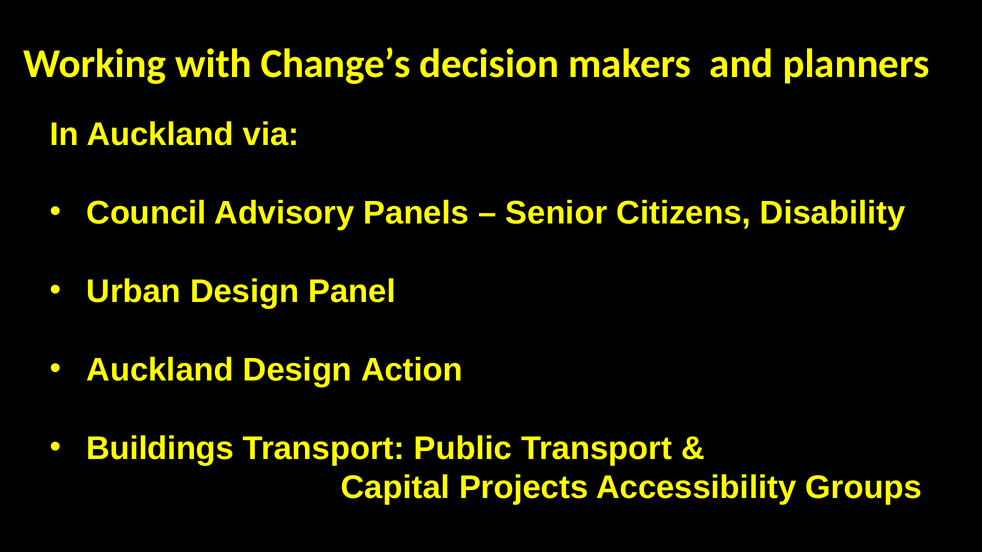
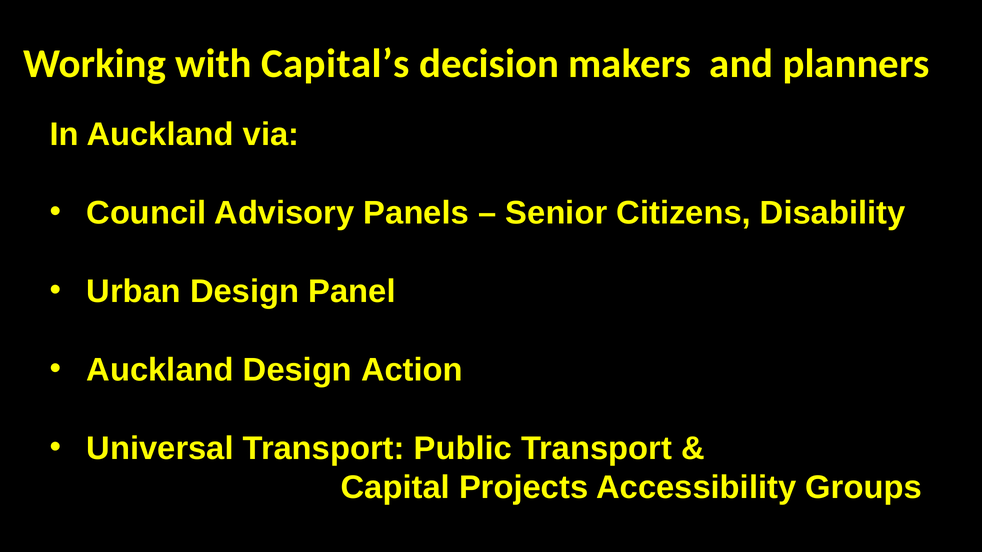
Change’s: Change’s -> Capital’s (335, 64)
Buildings: Buildings -> Universal (160, 449)
